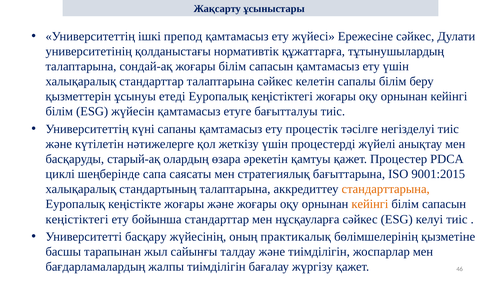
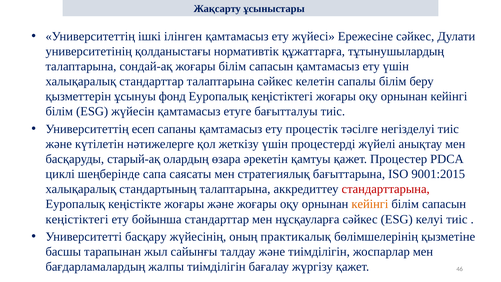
препод: препод -> ілінген (183, 36)
етеді: етеді -> фонд (172, 96)
күні: күні -> есеп (143, 129)
стандарттарына colour: orange -> red (386, 189)
